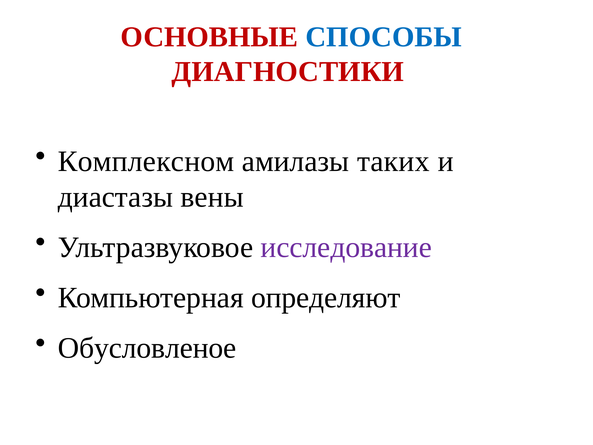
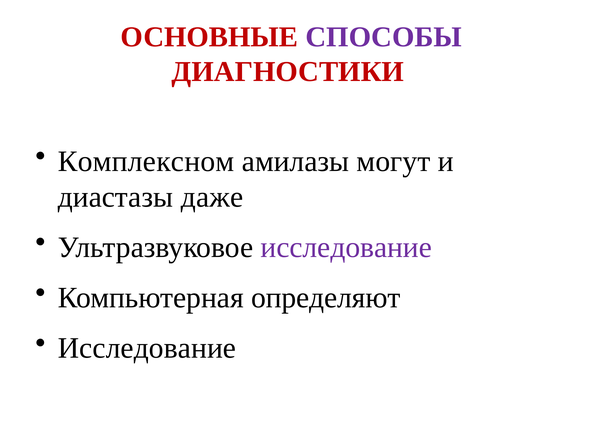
СПОСОБЫ colour: blue -> purple (384, 37)
таких: таких -> могут (393, 161)
вены: вены -> даже (212, 197)
Обусловленое: Обусловленое -> Исследование (147, 348)
